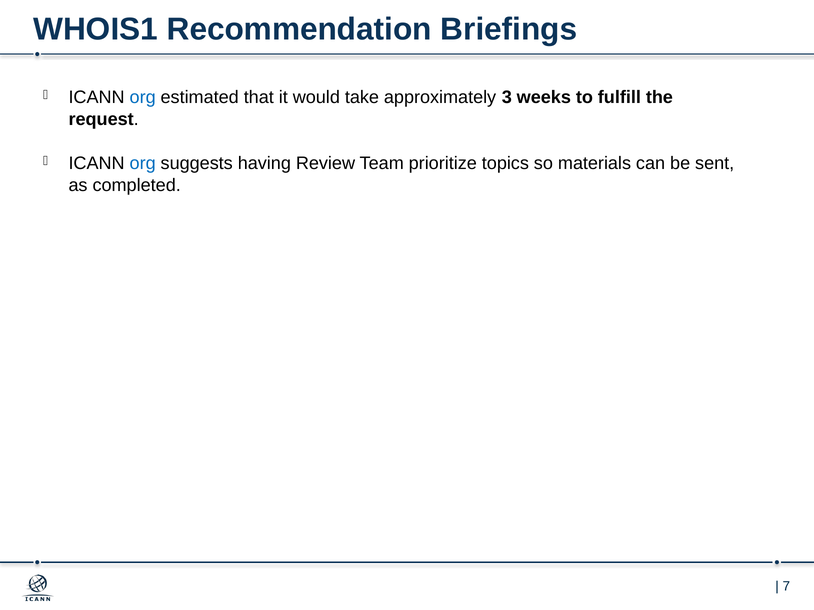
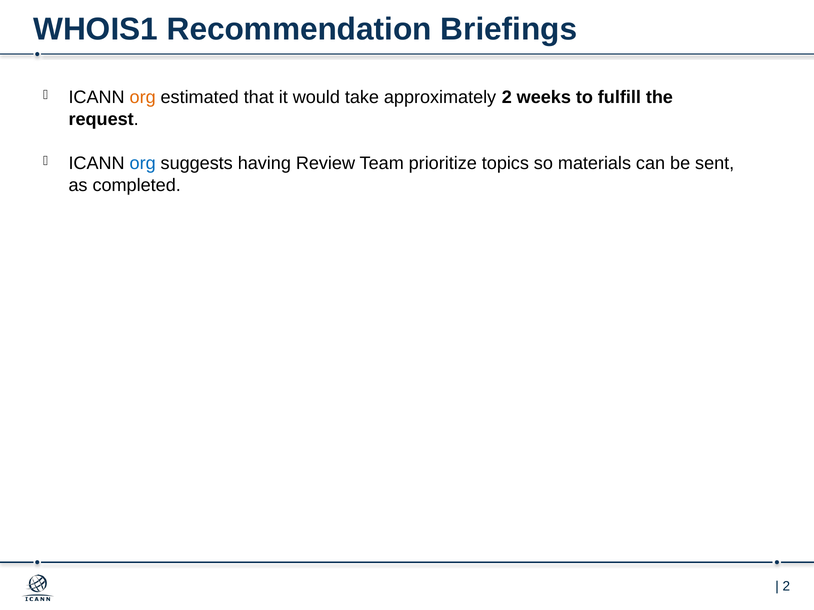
org colour: blue -> orange (143, 97)
approximately 3: 3 -> 2 (507, 97)
7: 7 -> 2 (786, 587)
